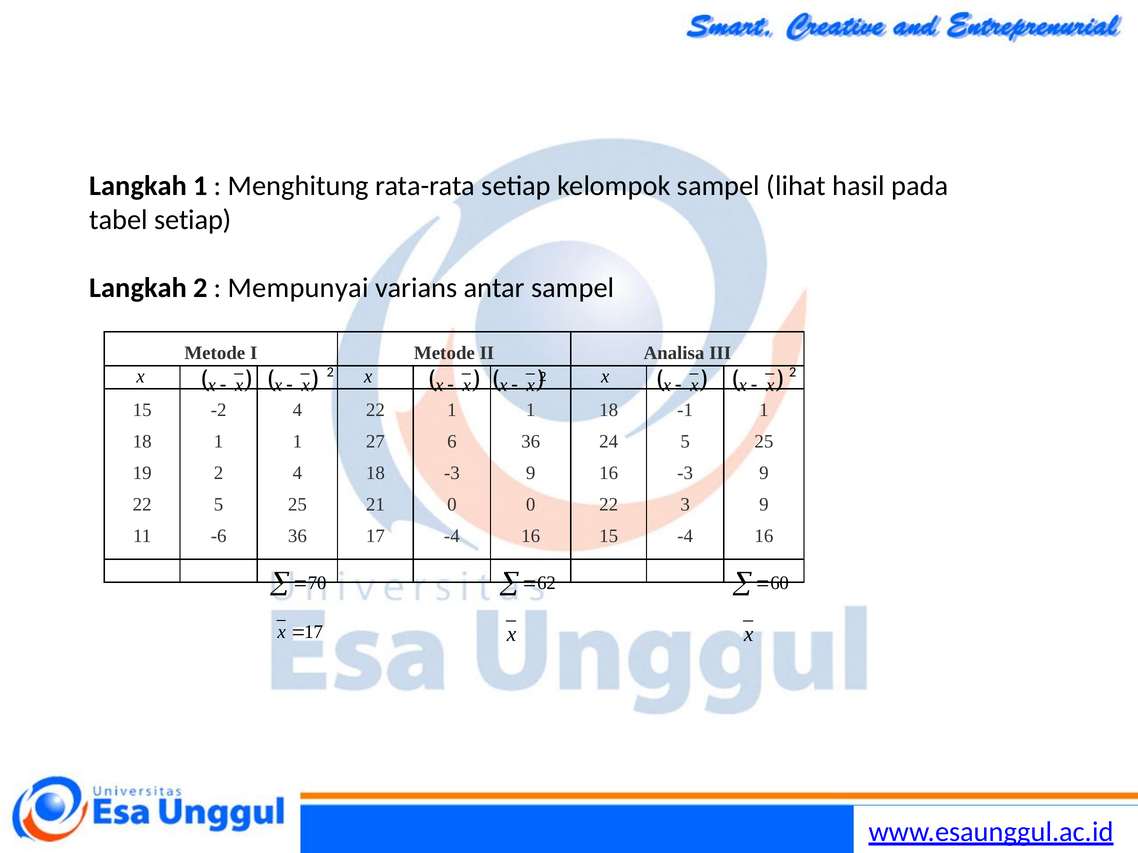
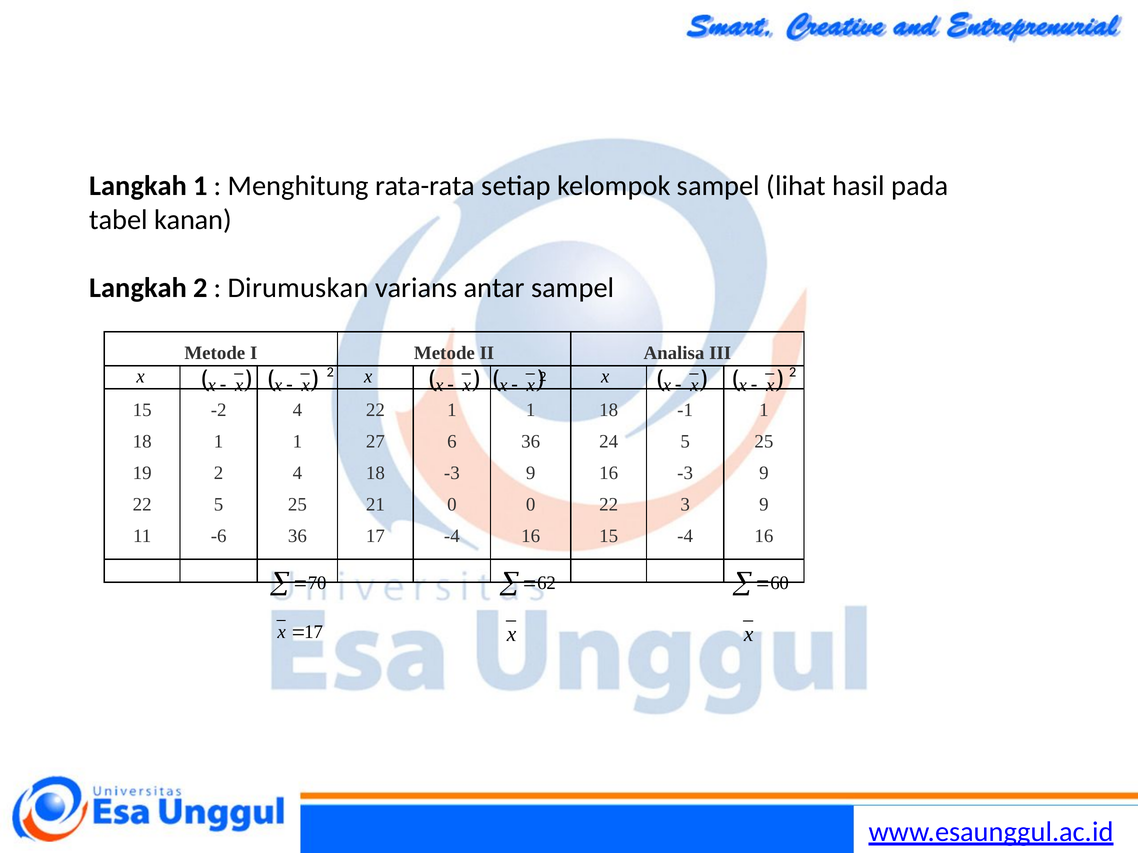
tabel setiap: setiap -> kanan (193, 220)
Mempunyai: Mempunyai -> Dirumuskan (298, 288)
